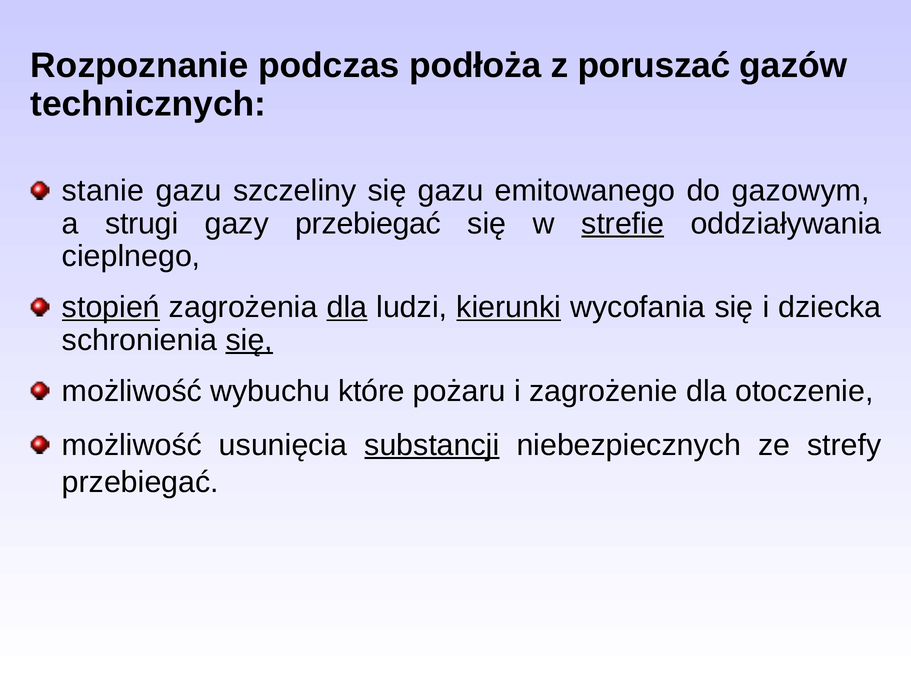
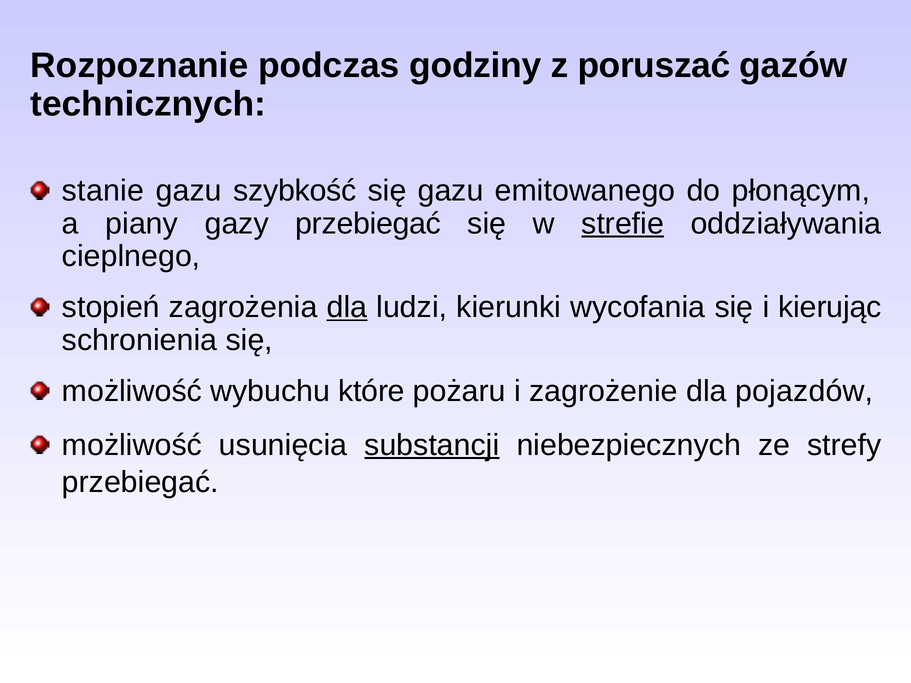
podłoża: podłoża -> godziny (475, 66)
szczeliny: szczeliny -> szybkość (295, 191)
gazowym: gazowym -> płonącym (801, 191)
strugi: strugi -> piany (142, 224)
stopień underline: present -> none (111, 307)
kierunki underline: present -> none (509, 307)
dziecka: dziecka -> kierując (830, 307)
się underline: present -> none (249, 340)
otoczenie: otoczenie -> pojazdów (804, 391)
